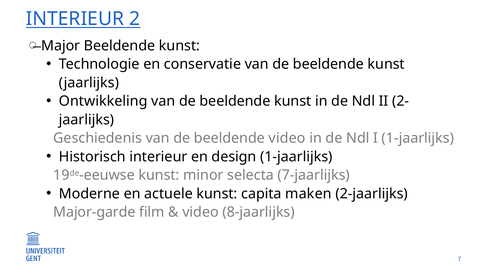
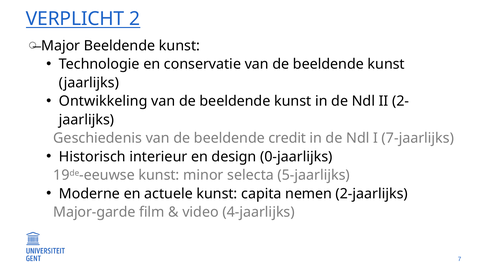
INTERIEUR: INTERIEUR -> VERPLICHT (75, 19)
beeldende video: video -> credit (287, 138)
I 1-jaarlijks: 1-jaarlijks -> 7-jaarlijks (418, 138)
design 1-jaarlijks: 1-jaarlijks -> 0-jaarlijks (296, 157)
7-jaarlijks: 7-jaarlijks -> 5-jaarlijks (314, 175)
maken: maken -> nemen (309, 194)
8-jaarlijks: 8-jaarlijks -> 4-jaarlijks (259, 212)
